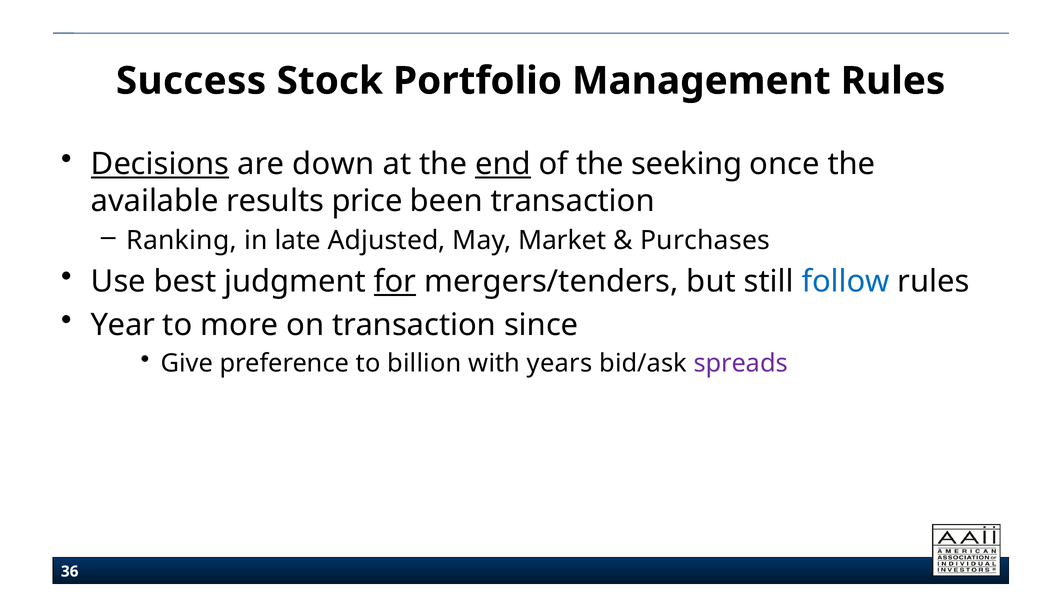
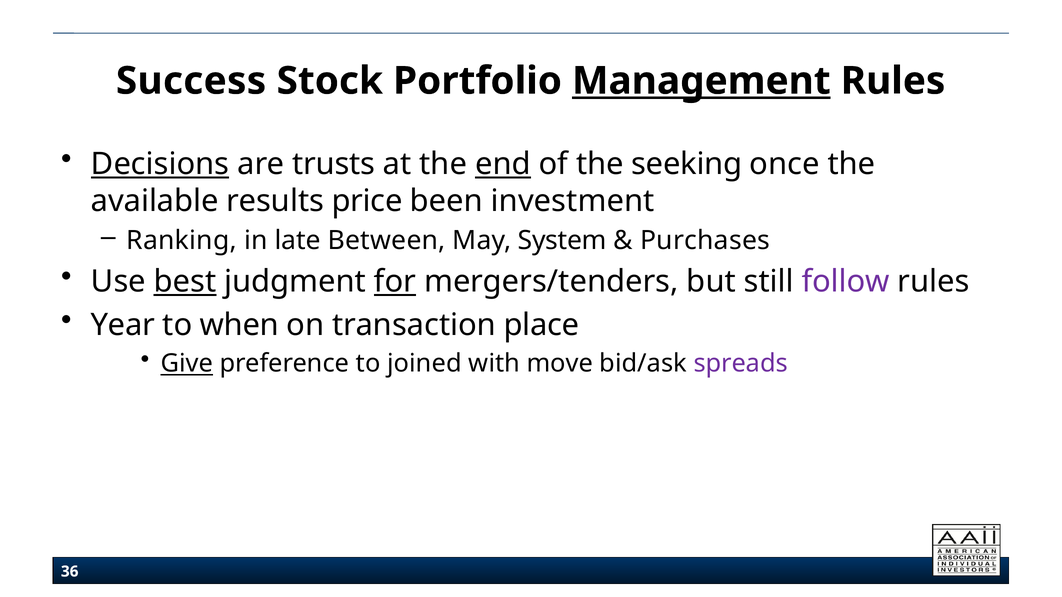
Management underline: none -> present (701, 81)
down: down -> trusts (334, 164)
been transaction: transaction -> investment (573, 201)
Adjusted: Adjusted -> Between (387, 241)
Market: Market -> System (562, 241)
best underline: none -> present (185, 282)
follow colour: blue -> purple (846, 282)
more: more -> when (239, 325)
since: since -> place (541, 325)
Give underline: none -> present (187, 364)
billion: billion -> joined (424, 364)
years: years -> move (560, 364)
